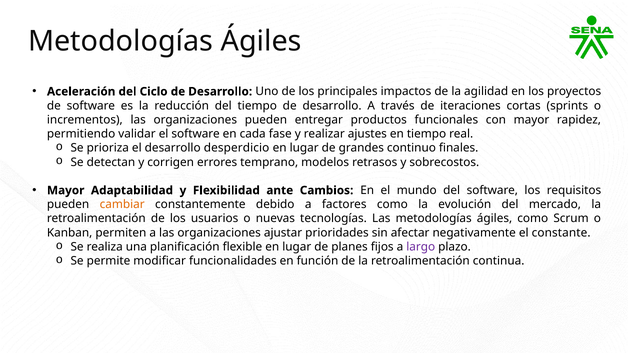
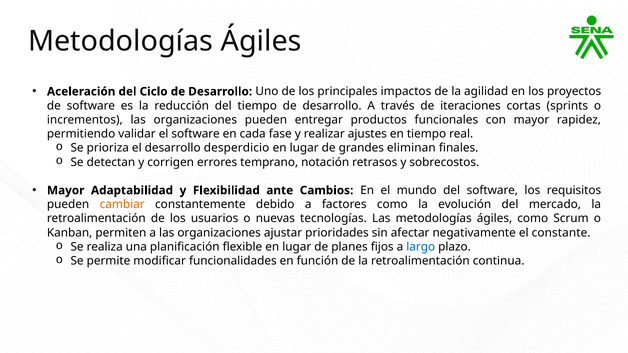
continuo: continuo -> eliminan (411, 148)
modelos: modelos -> notación (325, 162)
largo colour: purple -> blue (421, 247)
